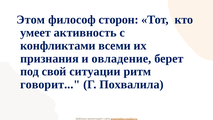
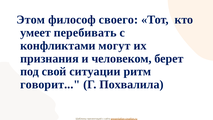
сторон: сторон -> своего (118, 20)
активность: активность -> перебивать (85, 33)
всеми: всеми -> могут (114, 46)
овладение: овладение -> человеком (122, 58)
